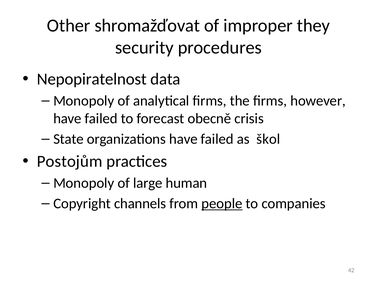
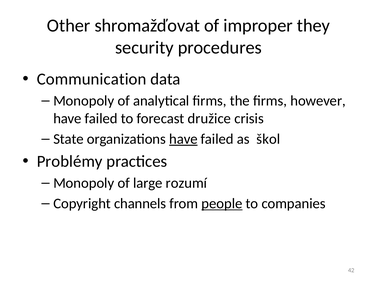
Nepopiratelnost: Nepopiratelnost -> Communication (92, 79)
obecně: obecně -> družice (209, 118)
have underline: none -> present (183, 139)
Postojům: Postojům -> Problémy (70, 161)
human: human -> rozumí (186, 183)
